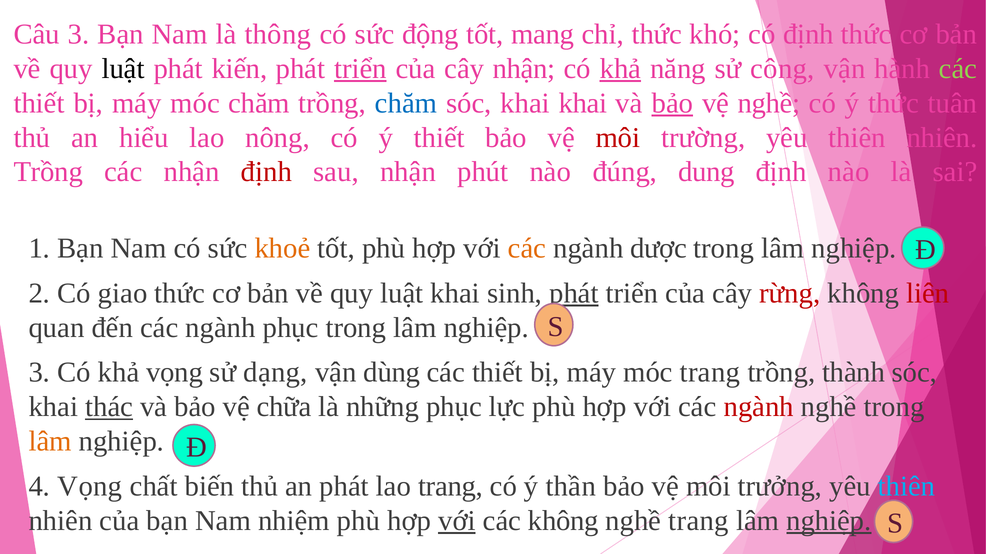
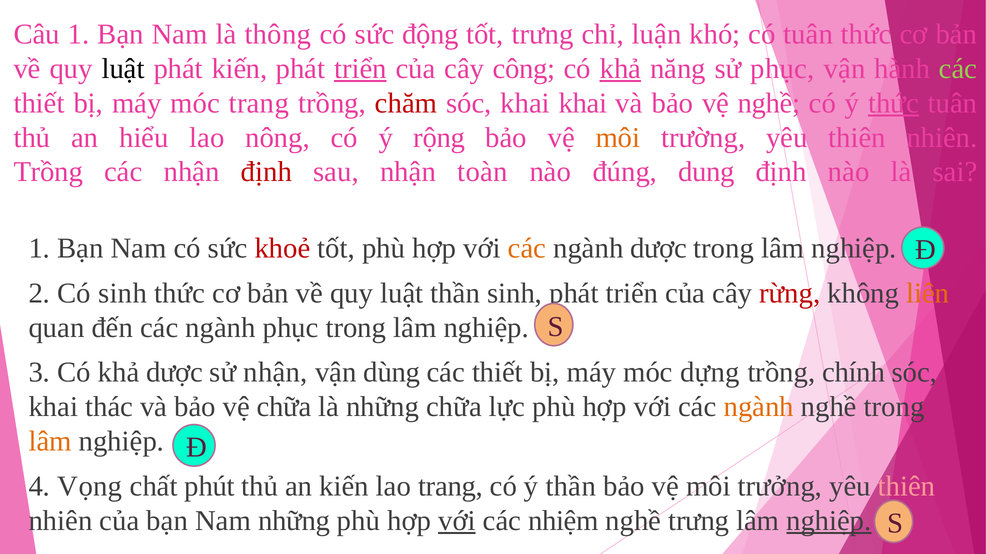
Câu 3: 3 -> 1 (79, 34)
tốt mang: mang -> trưng (543, 34)
chỉ thức: thức -> luận (657, 34)
có định: định -> tuân (808, 34)
cây nhận: nhận -> công (524, 69)
sử công: công -> phục (783, 69)
móc chăm: chăm -> trang (259, 103)
chăm colour: blue -> red (406, 103)
bảo underline: present -> none (672, 103)
thức underline: none -> present (893, 103)
ý thiết: thiết -> rộng (439, 138)
môi colour: red -> orange (618, 138)
phút: phút -> toàn (483, 172)
khoẻ colour: orange -> red (282, 249)
Có giao: giao -> sinh (123, 294)
luật khai: khai -> thần (455, 294)
phát underline: present -> none (574, 294)
liên colour: red -> orange (928, 294)
khả vọng: vọng -> dược (175, 373)
sử dạng: dạng -> nhận (276, 373)
móc trang: trang -> dựng (710, 373)
thành: thành -> chính (854, 373)
thác underline: present -> none (109, 407)
những phục: phục -> chữa (454, 407)
ngành colour: red -> orange (759, 407)
biến: biến -> phút (210, 487)
an phát: phát -> kiến (344, 487)
thiên colour: light blue -> pink (906, 487)
Nam nhiệm: nhiệm -> những (294, 521)
các không: không -> nhiệm (563, 521)
nghề trang: trang -> trưng (699, 521)
